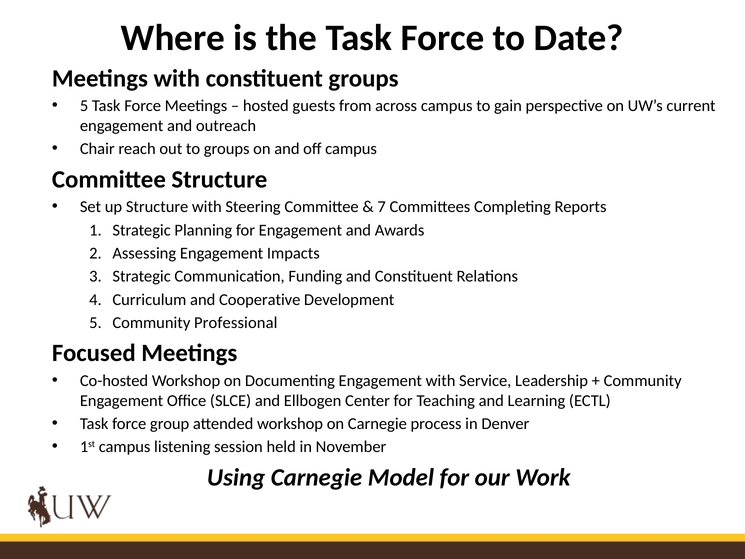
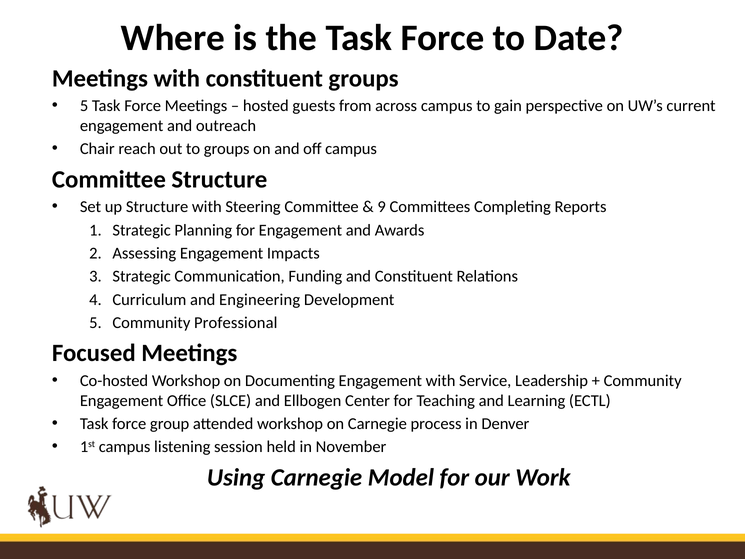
7: 7 -> 9 (382, 207)
Cooperative: Cooperative -> Engineering (260, 299)
